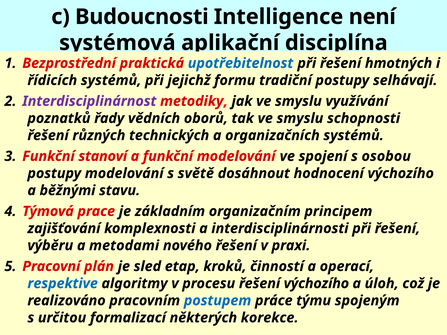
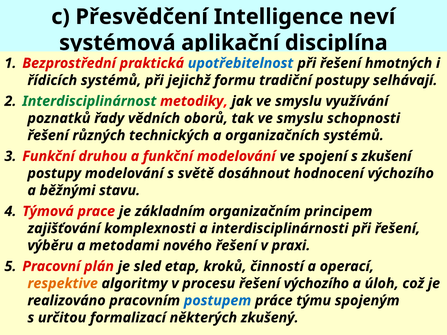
Budoucnosti: Budoucnosti -> Přesvědčení (142, 17)
není: není -> neví (372, 17)
Interdisciplinárnost colour: purple -> green (89, 101)
stanoví: stanoví -> druhou (103, 156)
osobou: osobou -> zkušení (386, 156)
respektive colour: blue -> orange (63, 284)
korekce: korekce -> zkušený (270, 318)
